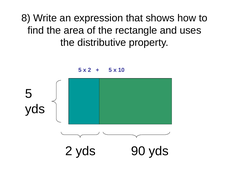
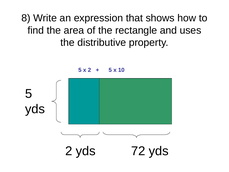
90: 90 -> 72 (138, 151)
